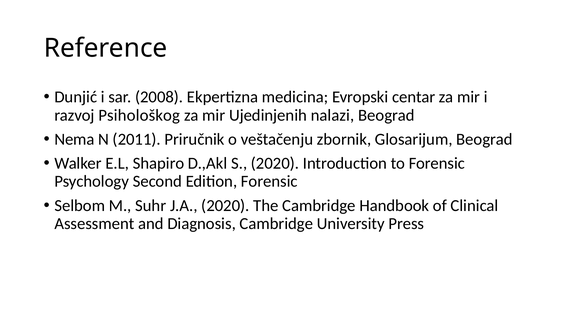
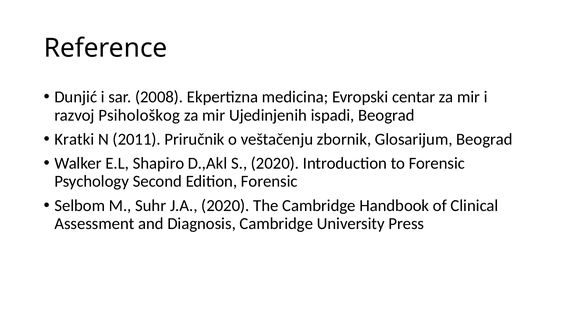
nalazi: nalazi -> ispadi (333, 115)
Nema: Nema -> Kratki (74, 139)
